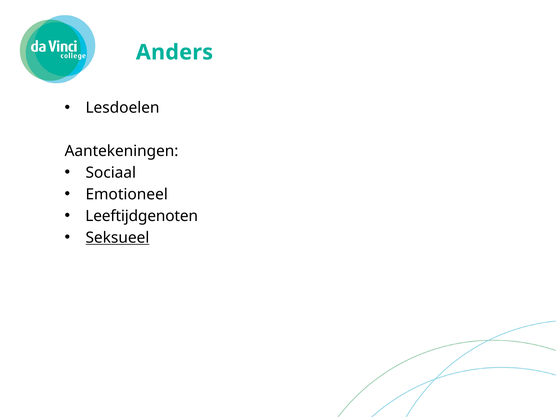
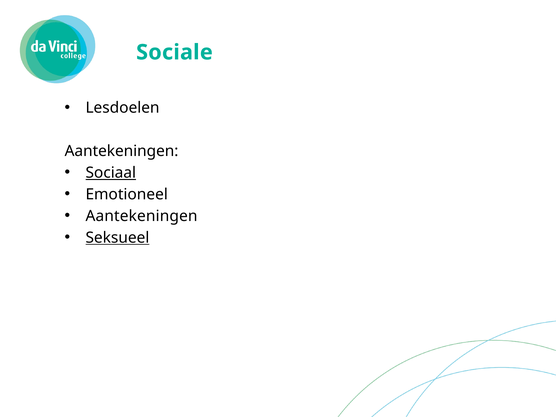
Anders: Anders -> Sociale (174, 52)
Sociaal underline: none -> present (111, 173)
Leeftijdgenoten: Leeftijdgenoten -> Aantekeningen (142, 216)
